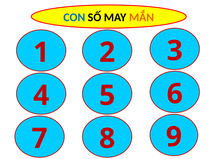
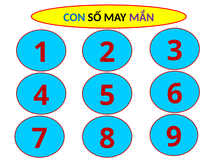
MẮN colour: orange -> purple (142, 17)
